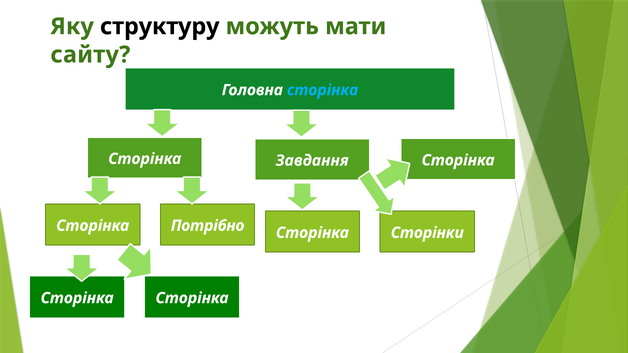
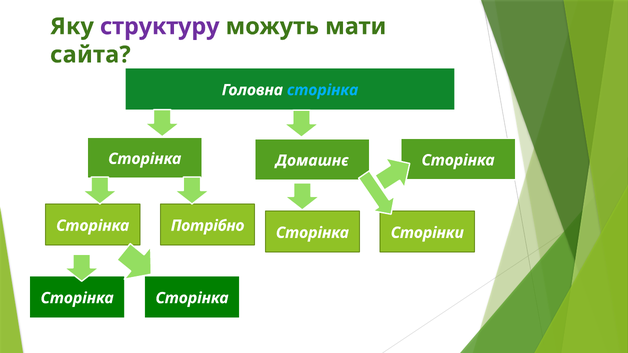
структуру colour: black -> purple (160, 26)
сайту: сайту -> сайта (90, 55)
Завдання: Завдання -> Домашнє (312, 161)
